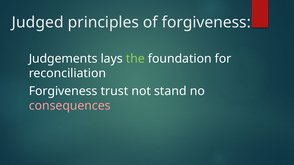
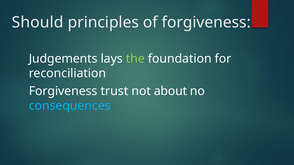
Judged: Judged -> Should (38, 22)
stand: stand -> about (170, 91)
consequences colour: pink -> light blue (70, 106)
